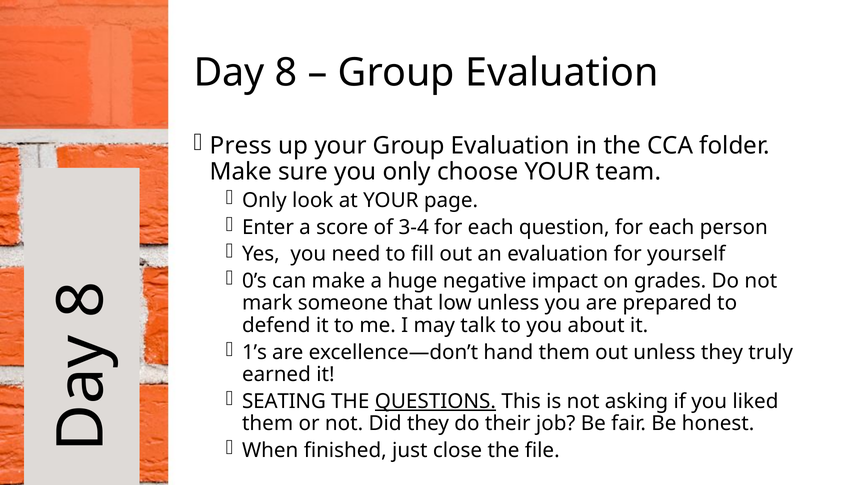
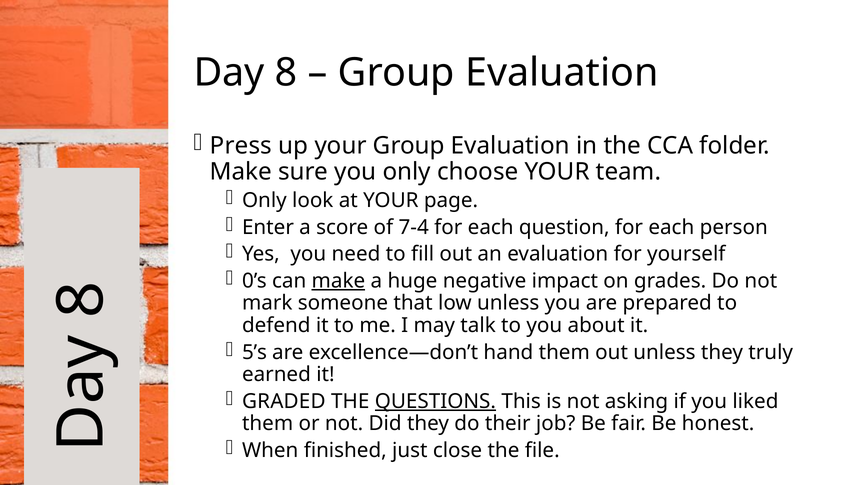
3-4: 3-4 -> 7-4 (414, 227)
make underline: none -> present (338, 281)
1’s: 1’s -> 5’s (254, 352)
SEATING: SEATING -> GRADED (284, 401)
